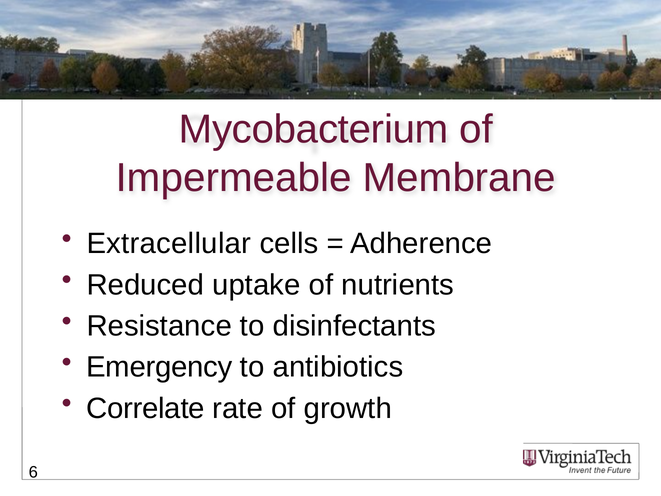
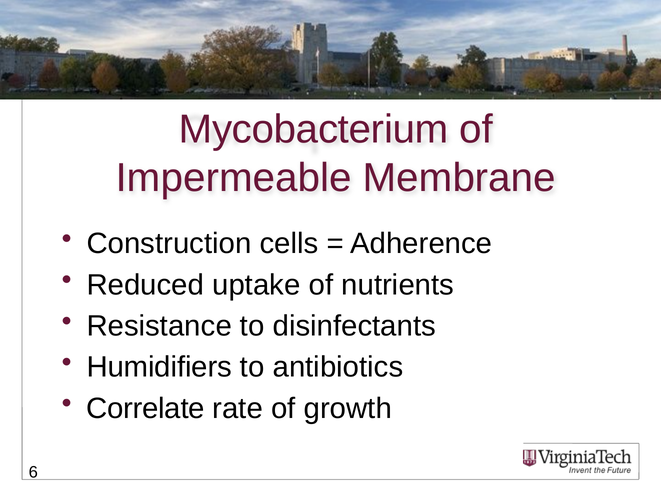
Extracellular: Extracellular -> Construction (169, 244)
Emergency: Emergency -> Humidifiers (159, 367)
